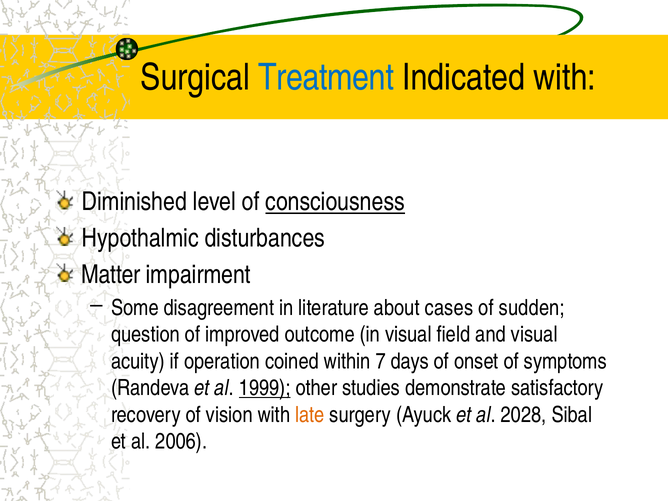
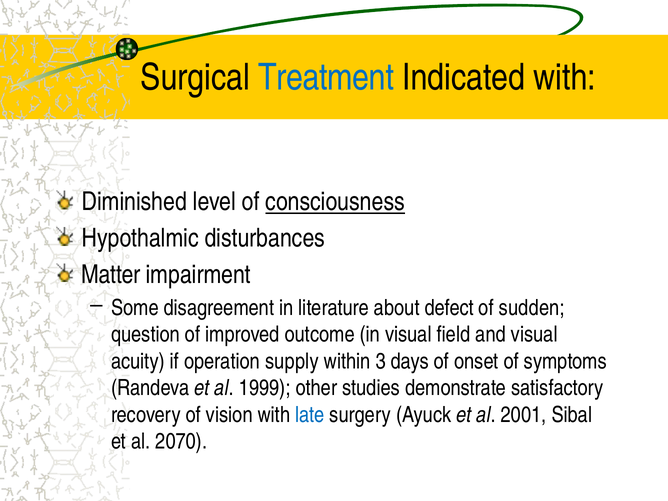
cases: cases -> defect (449, 308)
coined: coined -> supply (292, 361)
7: 7 -> 3 (381, 361)
1999 underline: present -> none (265, 388)
late colour: orange -> blue (310, 415)
2028: 2028 -> 2001 (524, 415)
2006: 2006 -> 2070 (181, 441)
